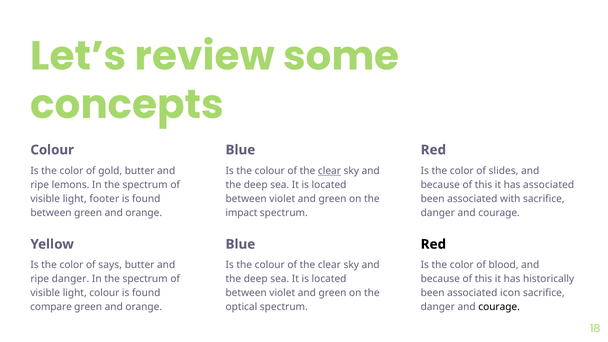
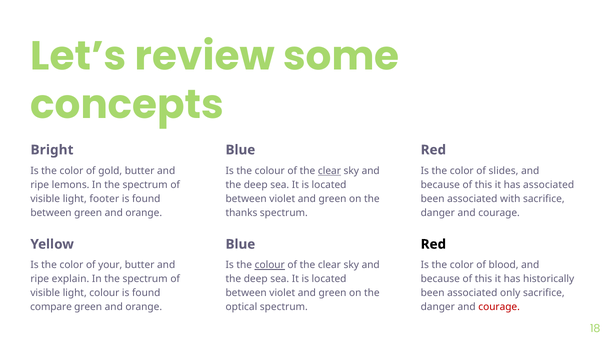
Colour: Colour -> Bright (52, 150)
impact: impact -> thanks (241, 213)
says: says -> your (110, 265)
colour underline: none -> present (270, 265)
ripe danger: danger -> explain (71, 279)
icon: icon -> only (510, 293)
courage colour: black -> red (499, 307)
